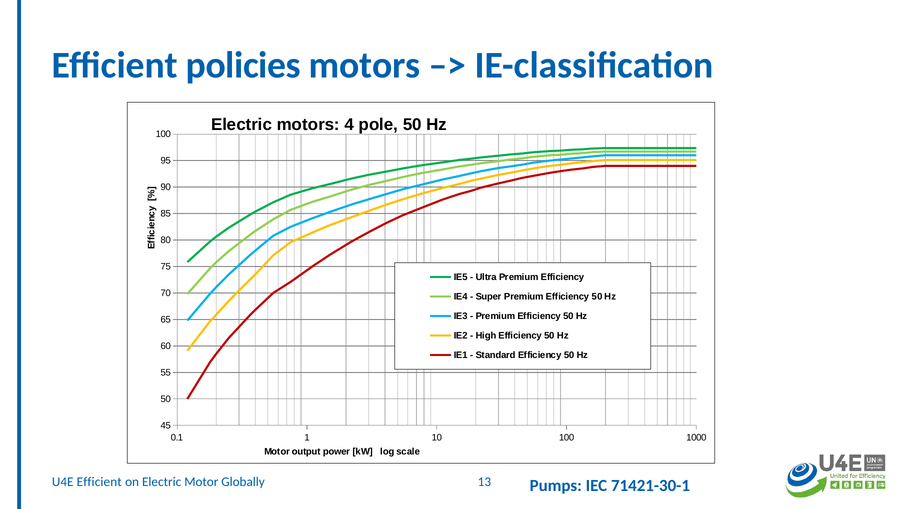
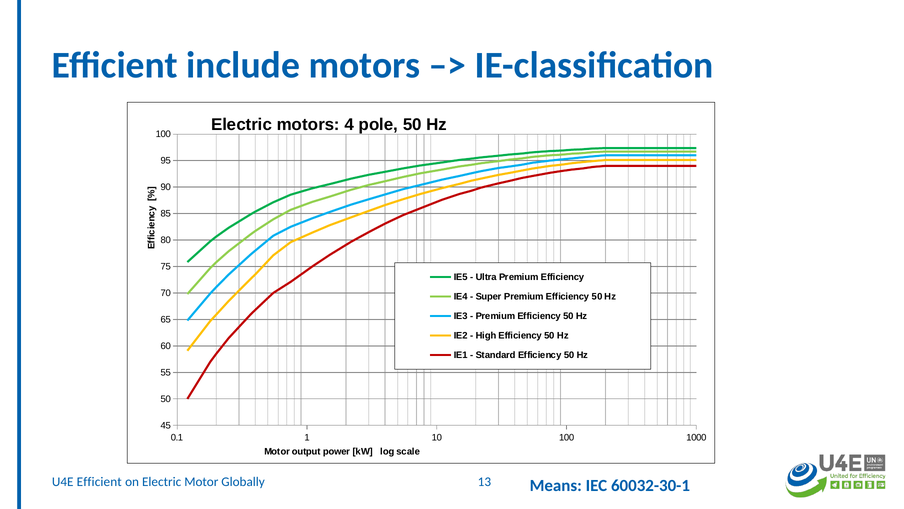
policies: policies -> include (243, 65)
Pumps: Pumps -> Means (556, 485)
71421-30-1: 71421-30-1 -> 60032-30-1 (651, 485)
